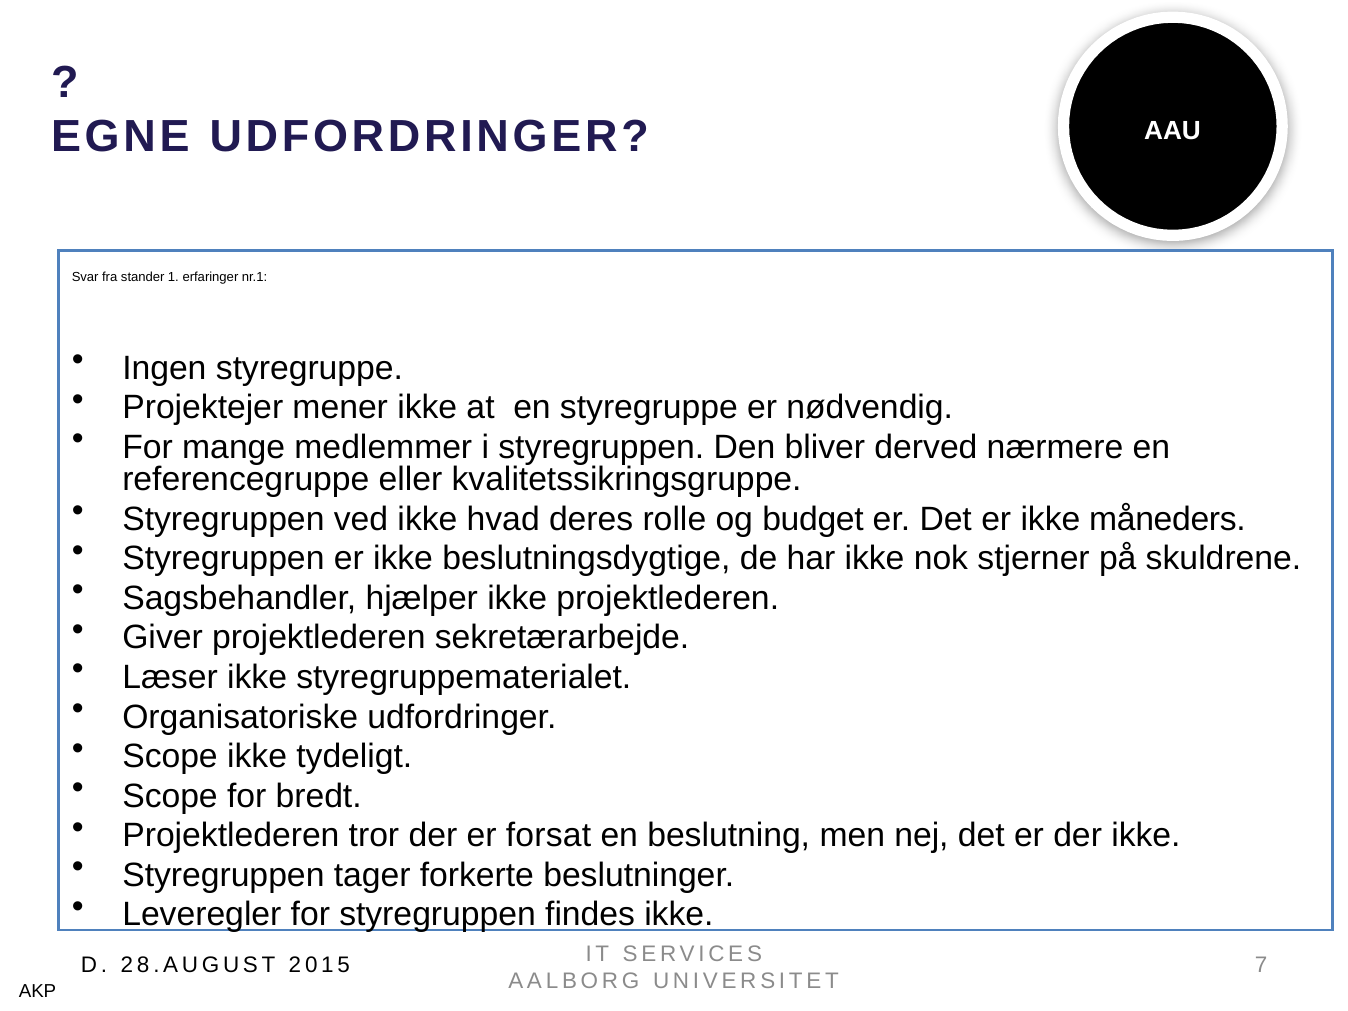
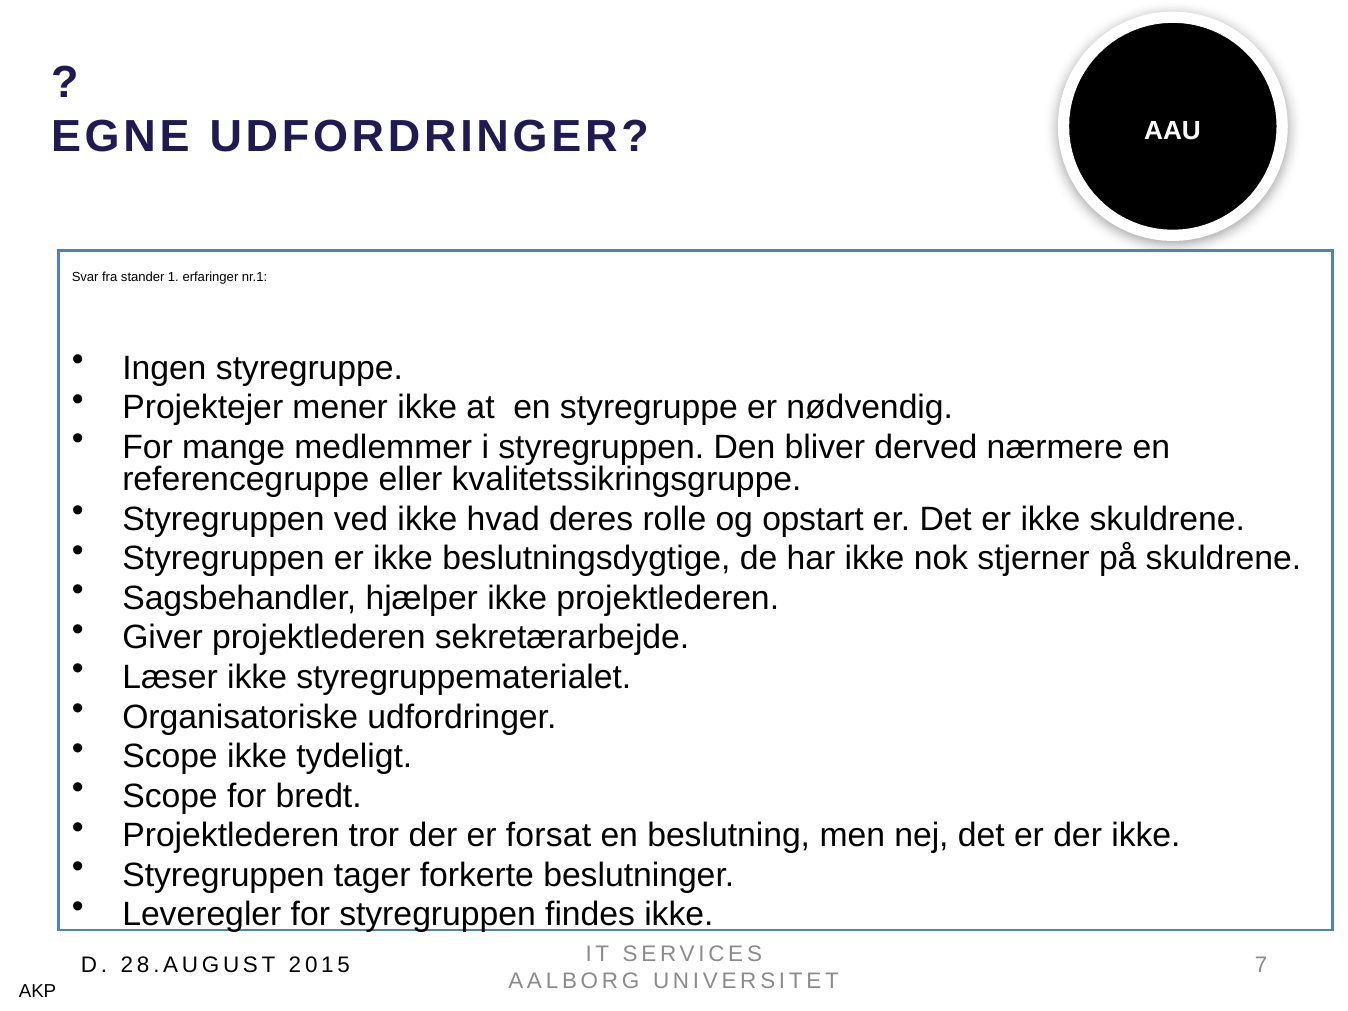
budget: budget -> opstart (813, 519)
ikke måneders: måneders -> skuldrene (1167, 519)
